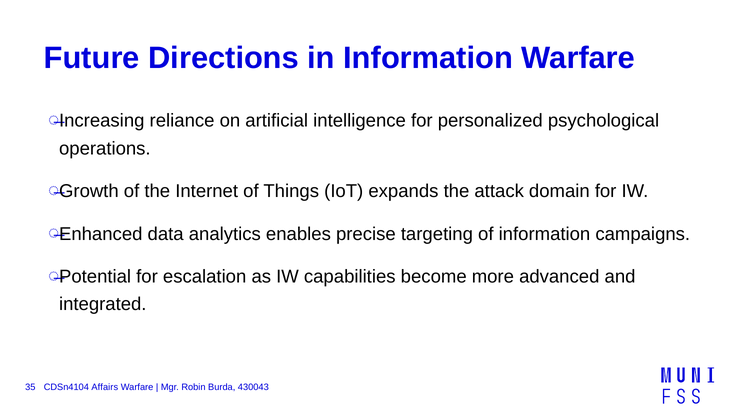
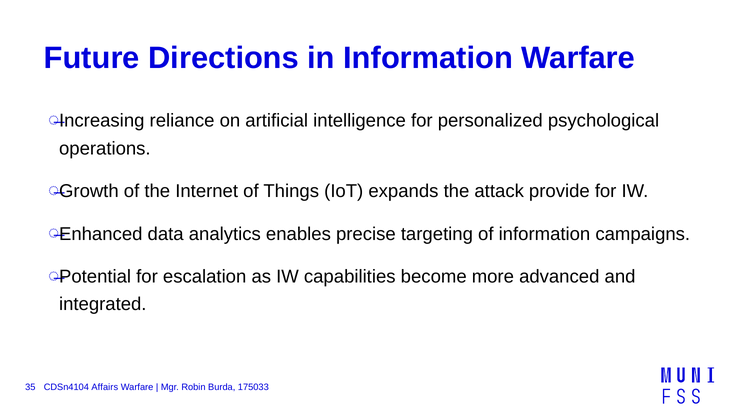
domain: domain -> provide (559, 191)
430043: 430043 -> 175033 (253, 387)
